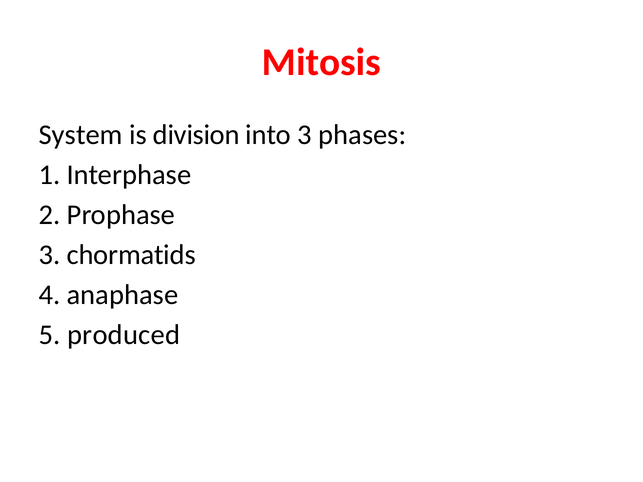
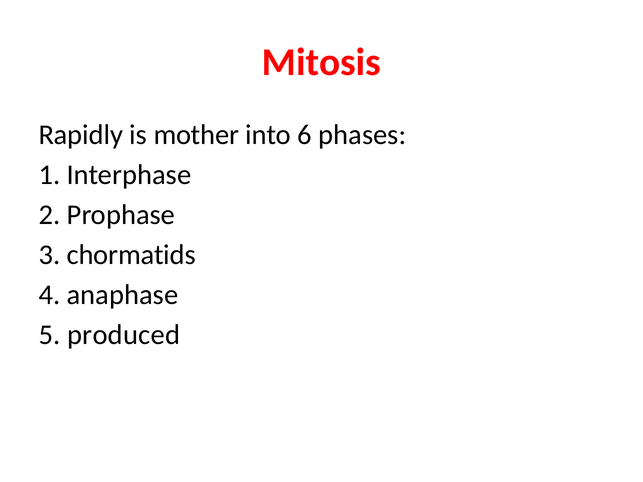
System: System -> Rapidly (81, 135)
division: division -> mother (196, 135)
into 3: 3 -> 6 (305, 135)
